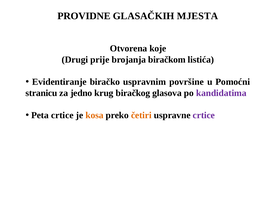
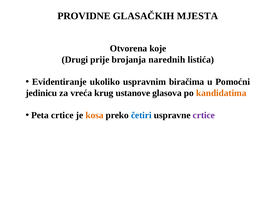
biračkom: biračkom -> narednih (167, 59)
biračko: biračko -> ukoliko (105, 82)
površine: površine -> biračima (187, 82)
stranicu: stranicu -> jedinicu (41, 93)
jedno: jedno -> vreća (81, 93)
biračkog: biračkog -> ustanove (133, 93)
kandidatima colour: purple -> orange (221, 93)
četiri colour: orange -> blue (141, 115)
